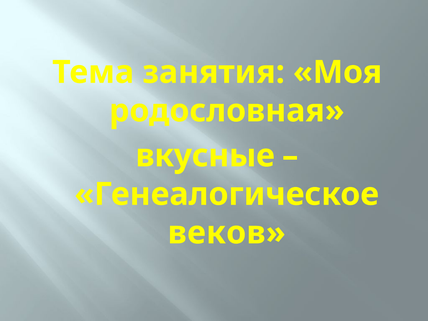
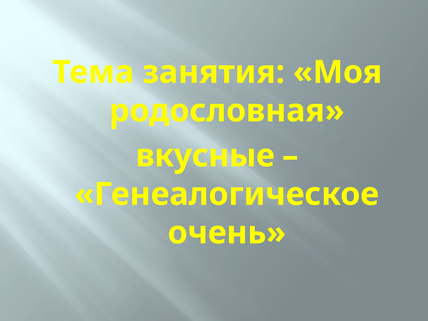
веков: веков -> очень (227, 233)
